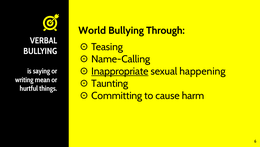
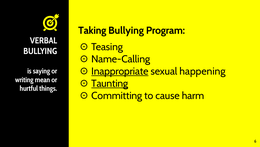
World: World -> Taking (92, 30)
Through: Through -> Program (165, 30)
Taunting underline: none -> present (110, 83)
